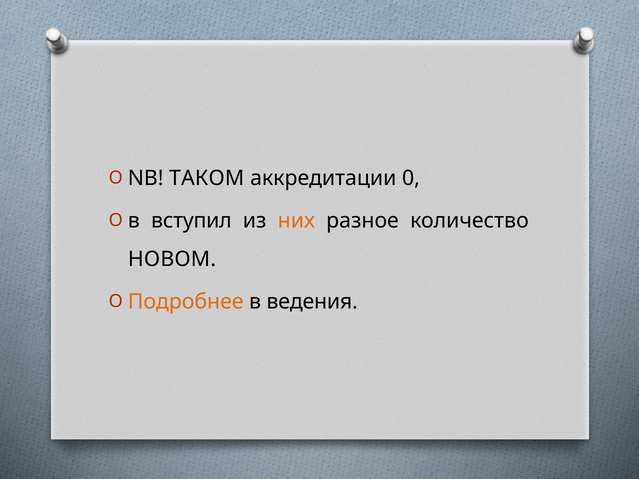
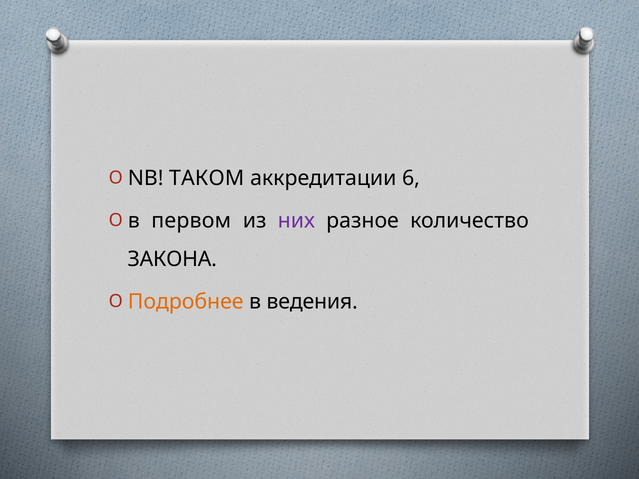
0: 0 -> 6 (411, 178)
вступил: вступил -> первом (191, 221)
них colour: orange -> purple (296, 221)
НОВОМ: НОВОМ -> ЗАКОНА (172, 259)
